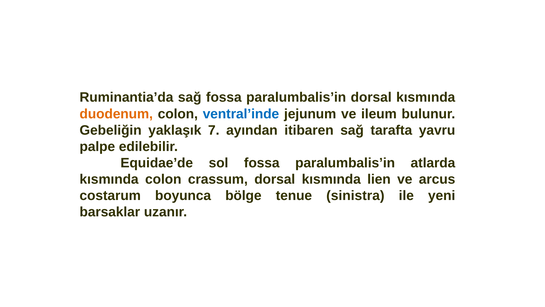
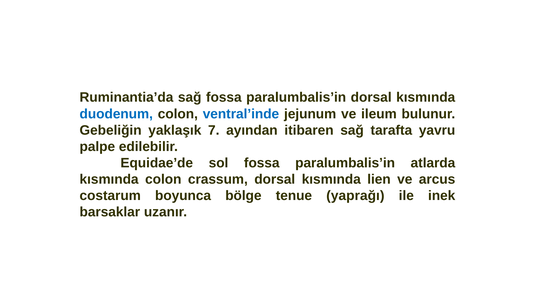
duodenum colour: orange -> blue (116, 114)
sinistra: sinistra -> yaprağı (355, 195)
yeni: yeni -> inek (442, 195)
